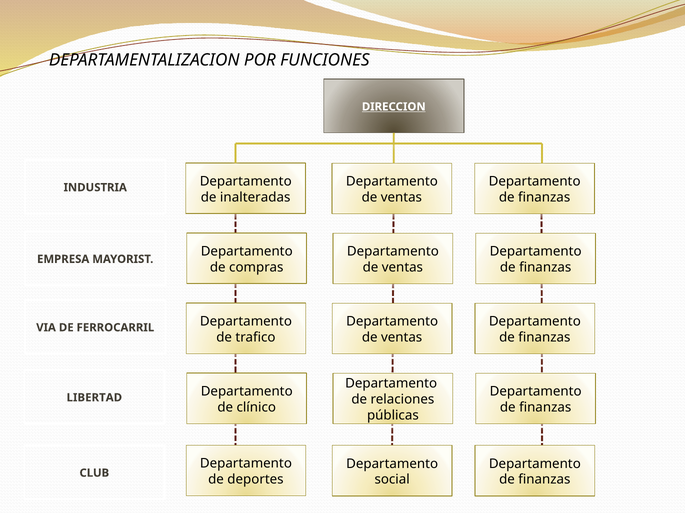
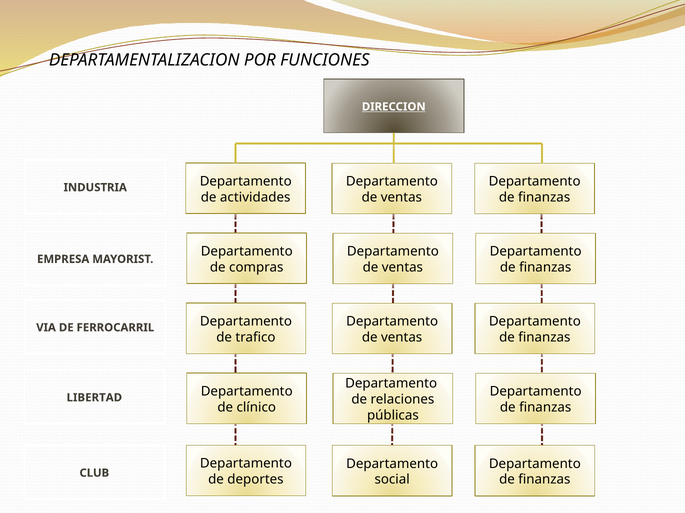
inalteradas: inalteradas -> actividades (255, 197)
